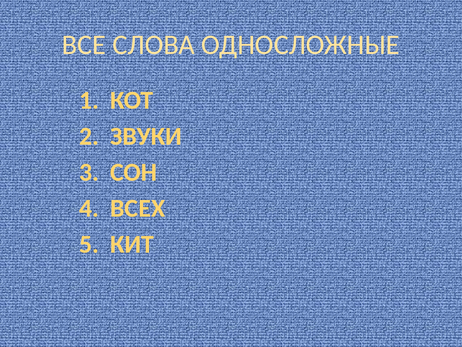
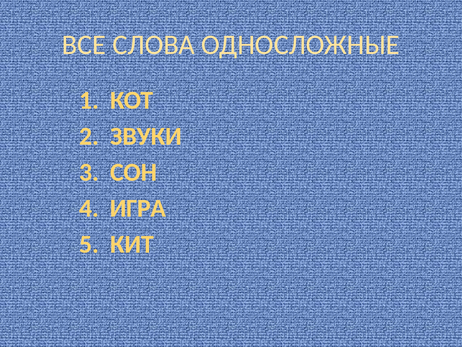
ВСЕХ: ВСЕХ -> ИГРА (138, 208)
